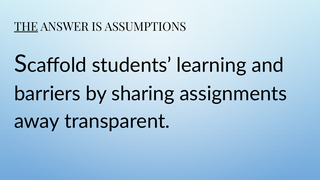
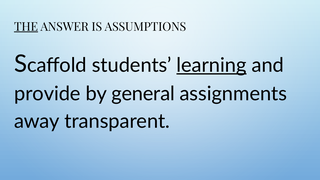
learning underline: none -> present (211, 65)
barriers: barriers -> provide (47, 94)
sharing: sharing -> general (143, 94)
